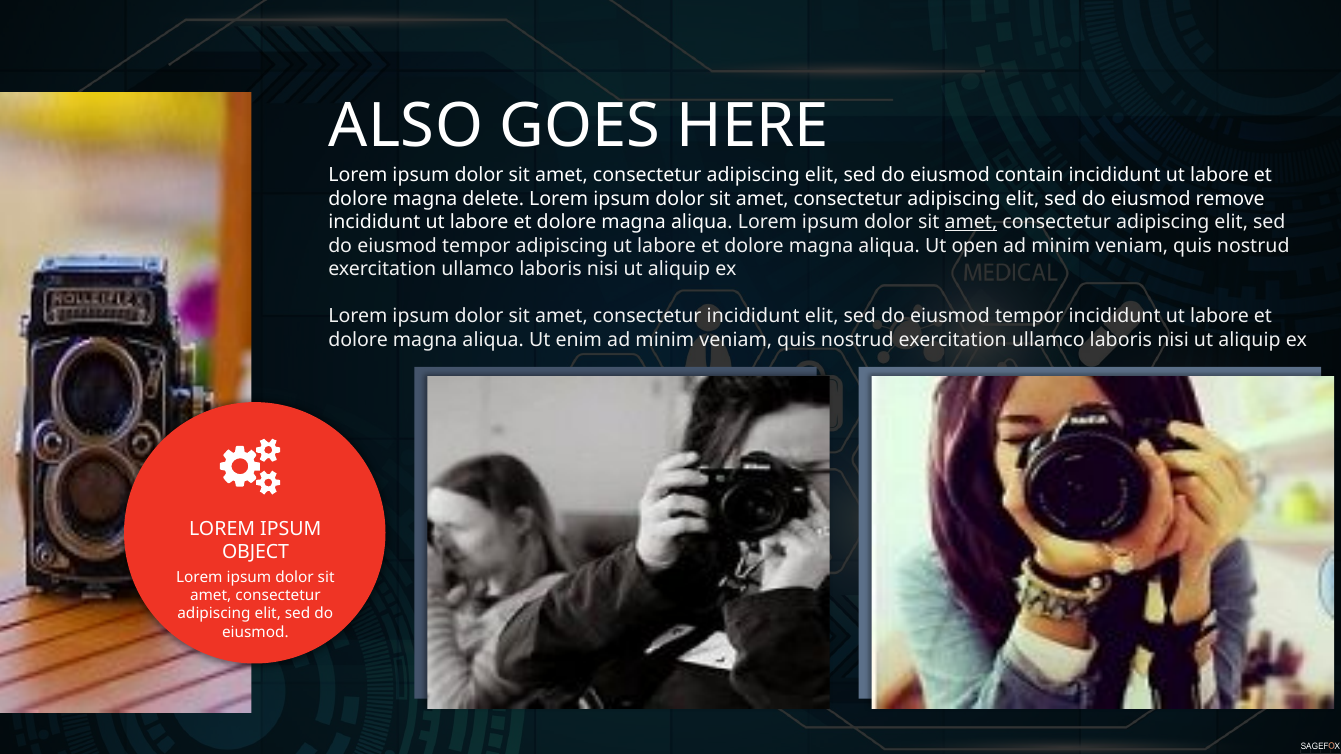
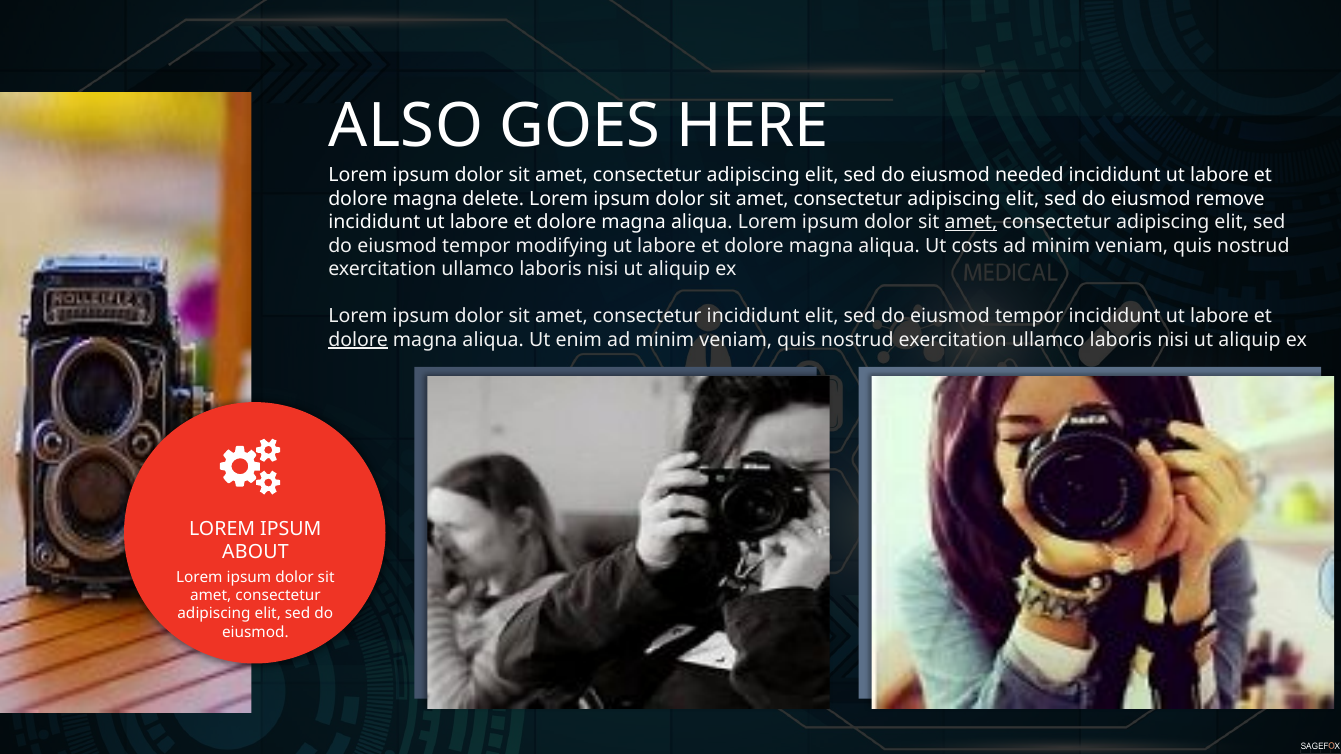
contain: contain -> needed (1029, 175)
tempor adipiscing: adipiscing -> modifying (562, 246)
open: open -> costs (975, 246)
dolore underline: none -> present (358, 340)
OBJECT: OBJECT -> ABOUT (255, 553)
